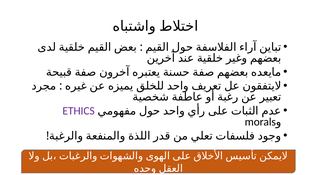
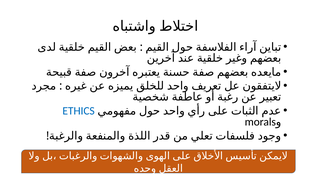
ETHICS colour: purple -> blue (79, 111)
